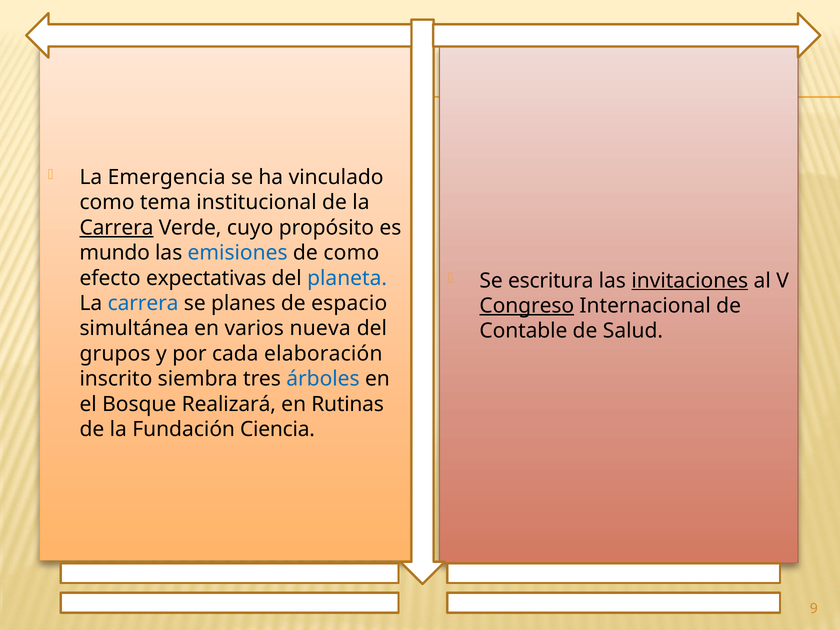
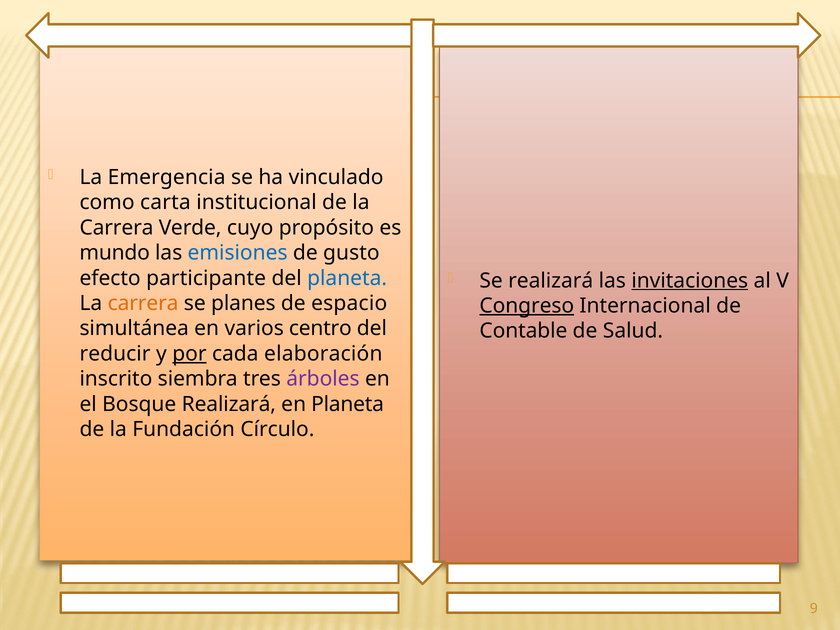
tema: tema -> carta (165, 203)
Carrera underline: present -> none (116, 228)
de como: como -> gusto (351, 253)
expectativas: expectativas -> participante (206, 278)
Se escritura: escritura -> realizará (551, 281)
carrera colour: blue -> orange (143, 303)
nueva: nueva -> centro (320, 329)
grupos: grupos -> reducir (115, 354)
por underline: none -> present (189, 354)
árboles colour: blue -> purple (323, 379)
en Rutinas: Rutinas -> Planeta (348, 404)
Ciencia: Ciencia -> Círculo (277, 429)
